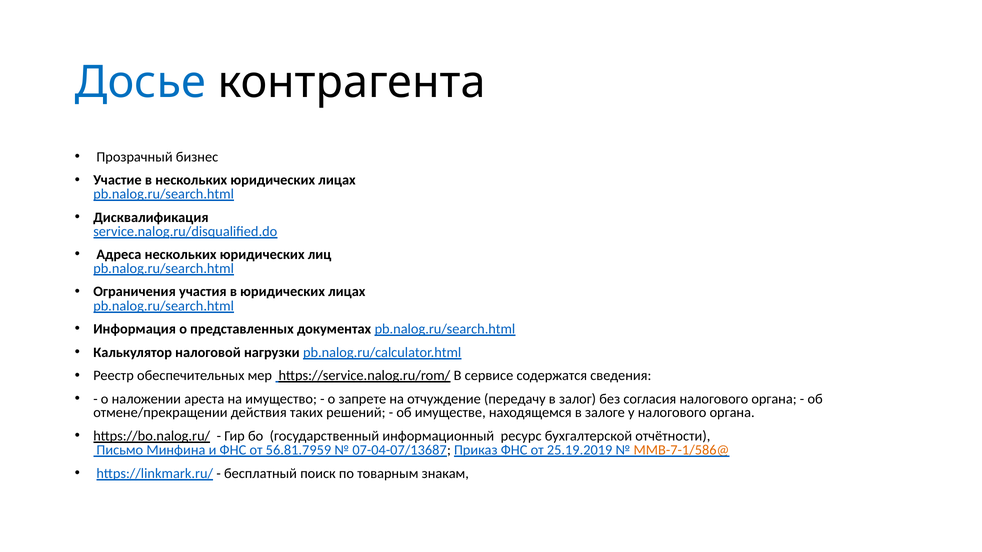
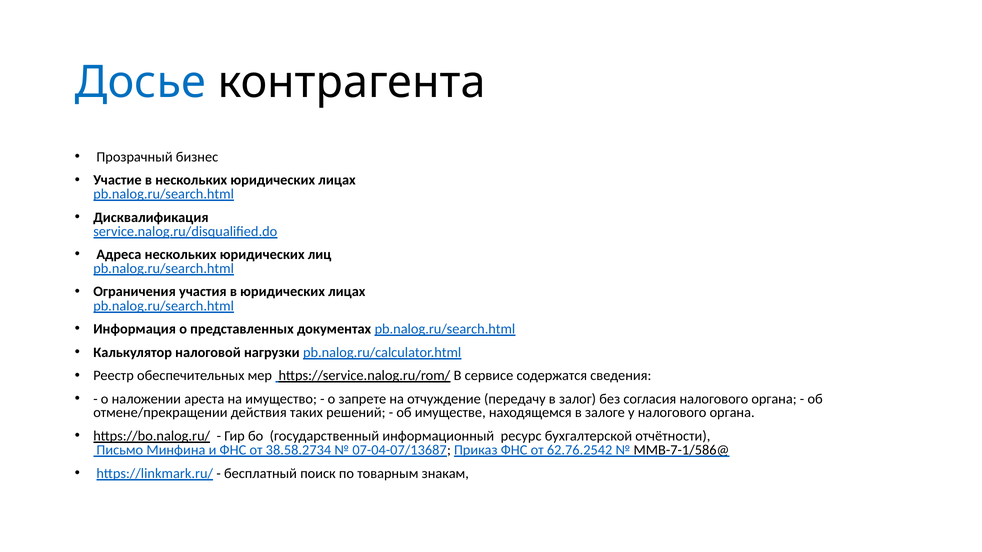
56.81.7959: 56.81.7959 -> 38.58.2734 (298, 450)
25.19.2019: 25.19.2019 -> 62.76.2542 (580, 450)
ММВ-7-1/586@ colour: orange -> black (682, 450)
